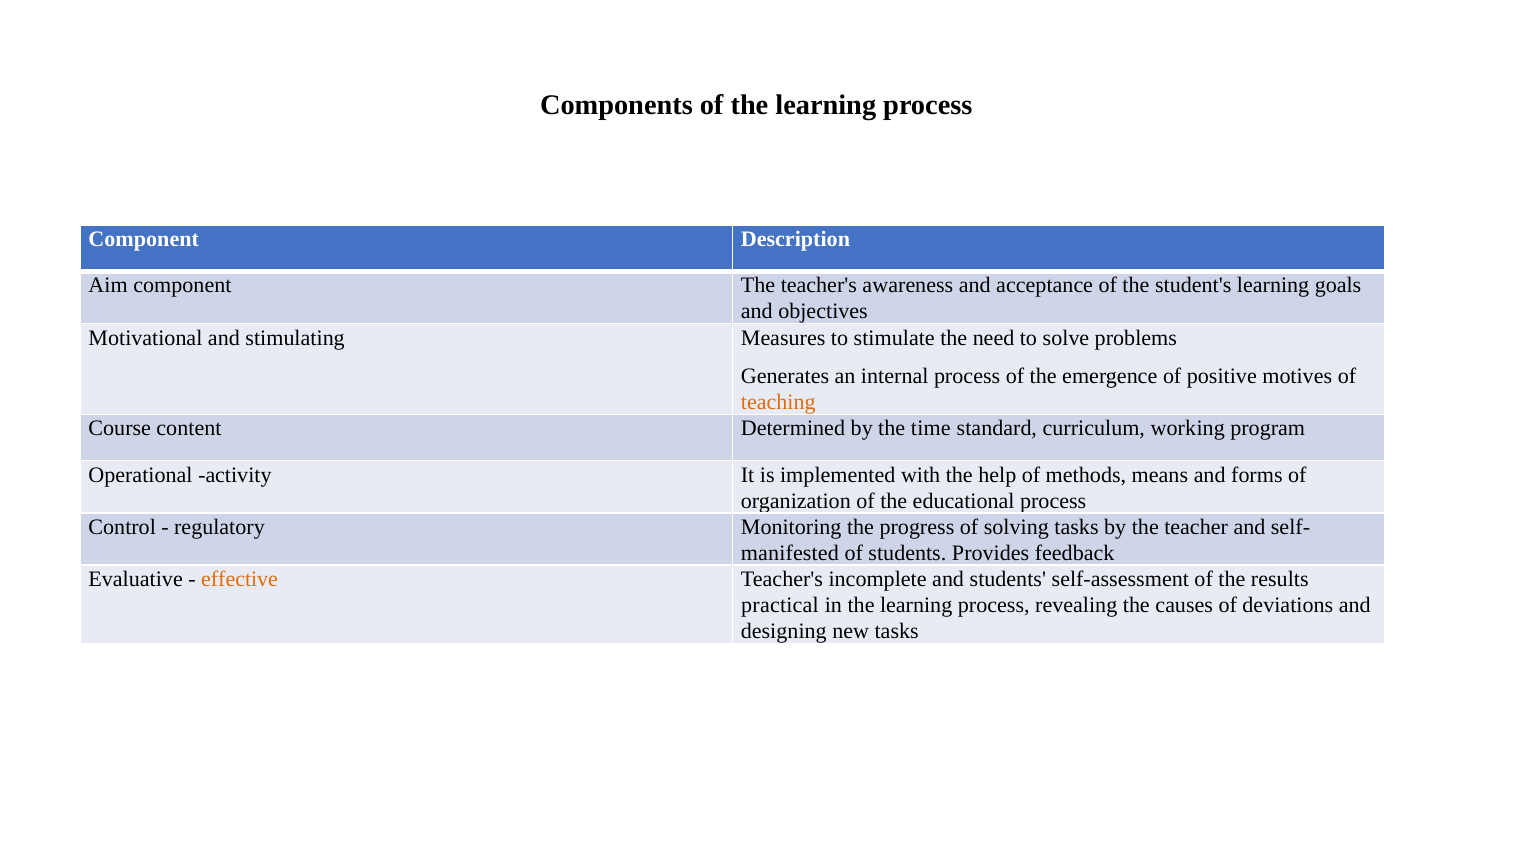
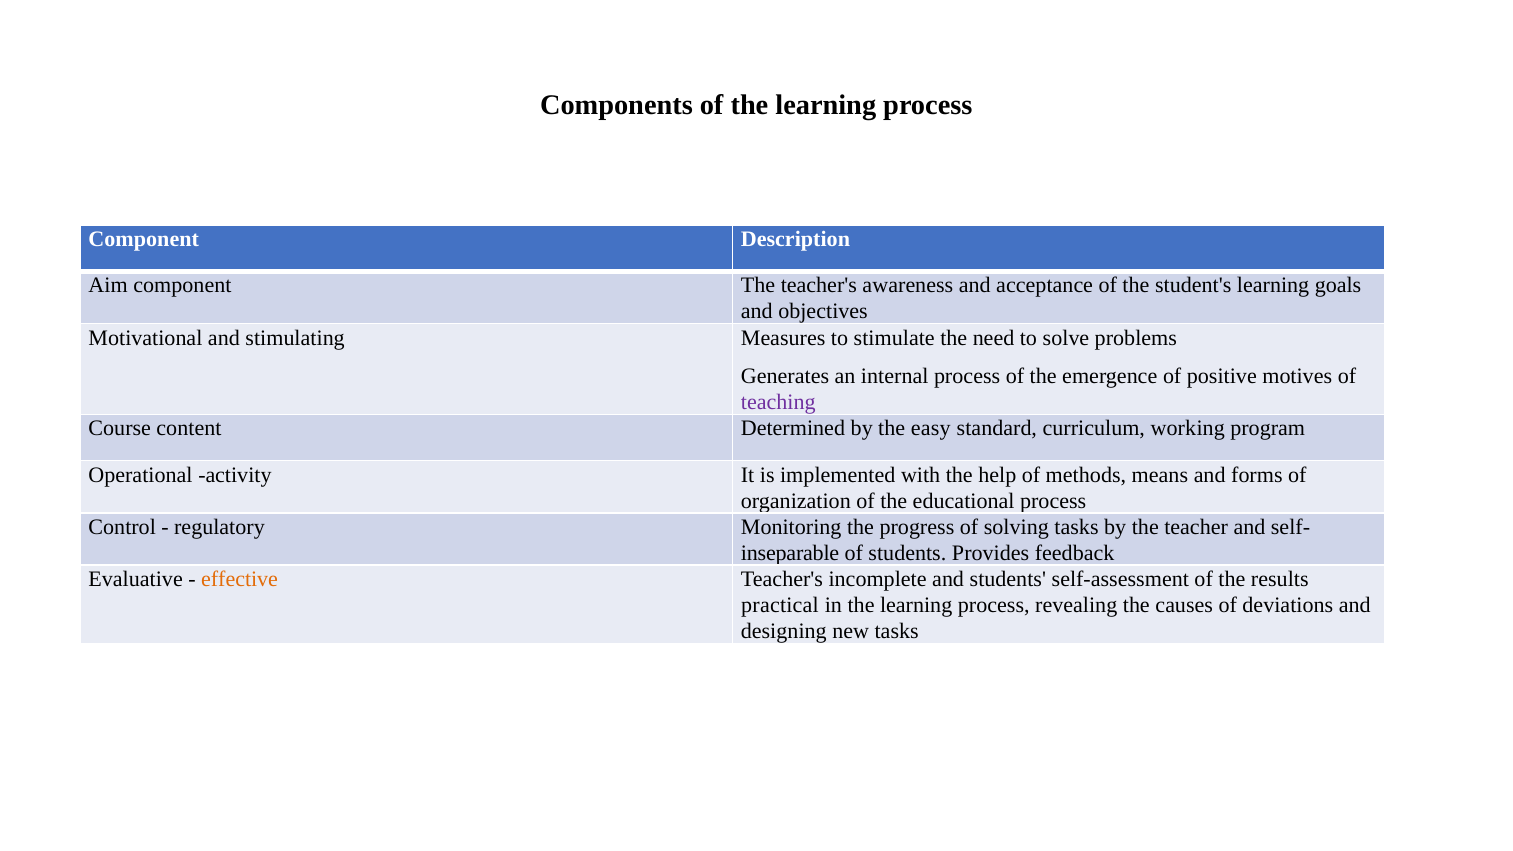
teaching colour: orange -> purple (778, 403)
time: time -> easy (931, 429)
manifested: manifested -> inseparable (790, 553)
